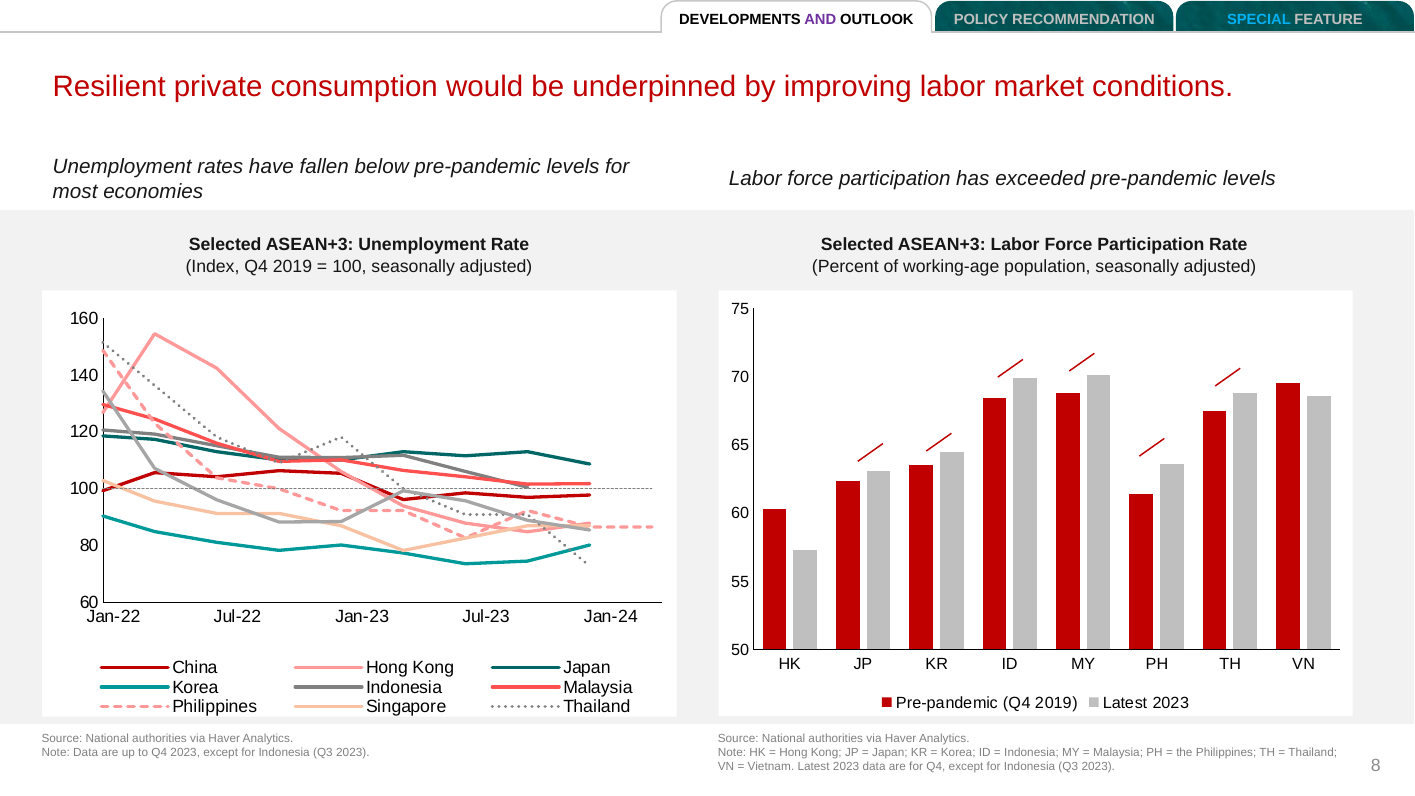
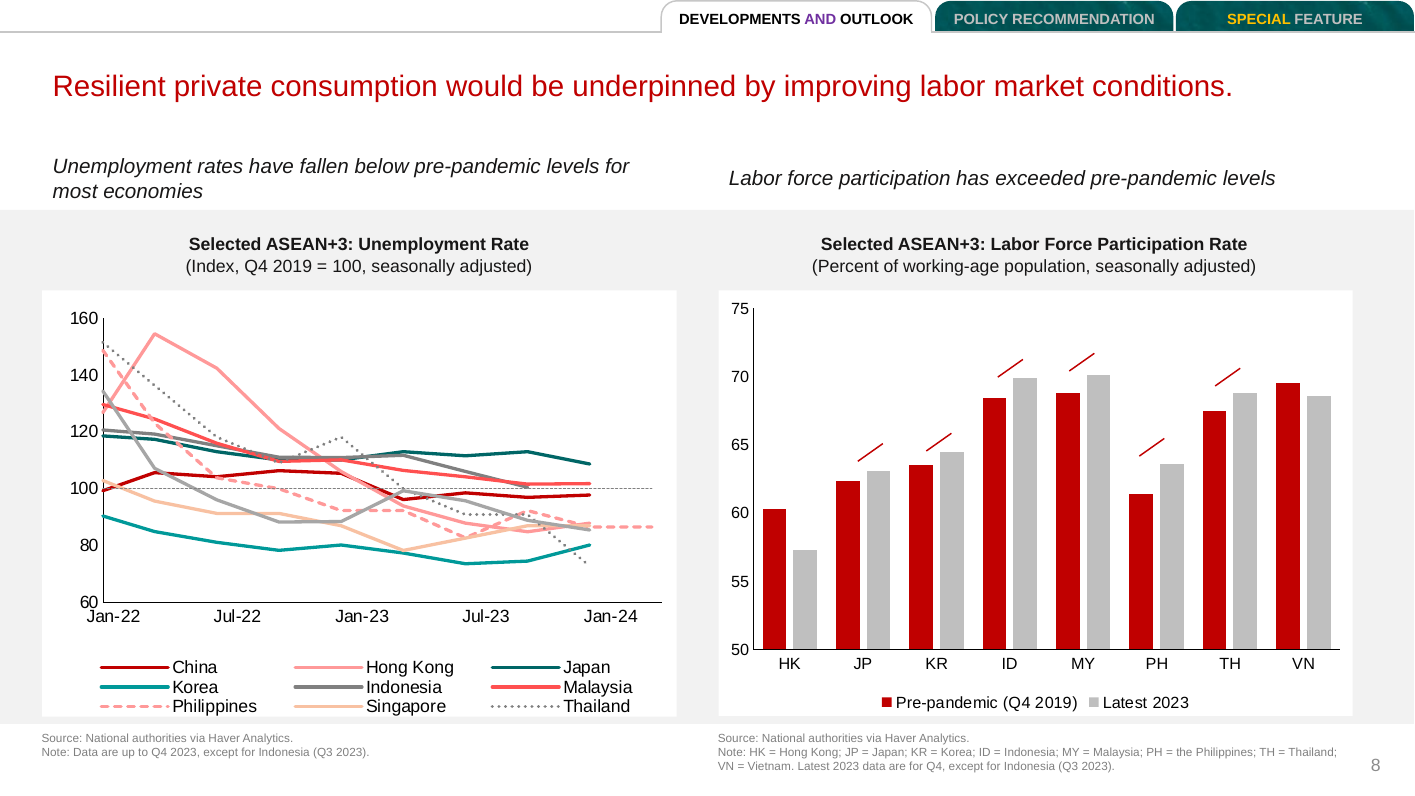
SPECIAL colour: light blue -> yellow (1259, 20)
